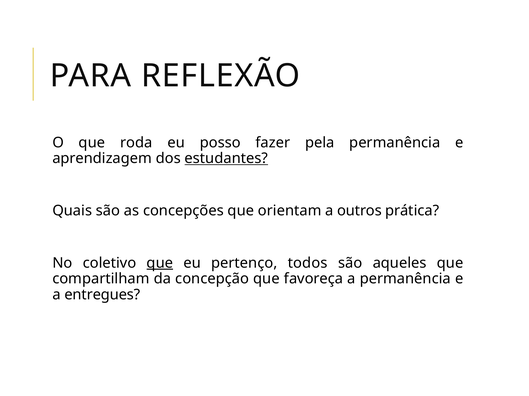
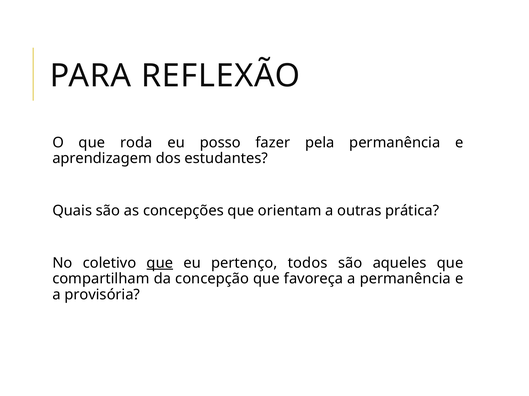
estudantes underline: present -> none (226, 159)
outros: outros -> outras (359, 211)
entregues: entregues -> provisória (102, 295)
